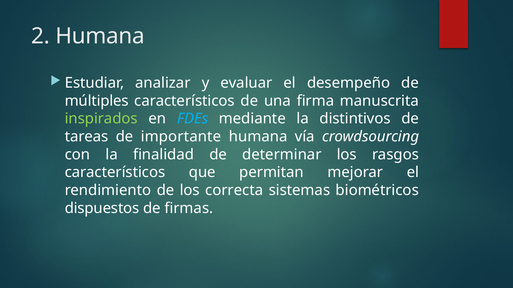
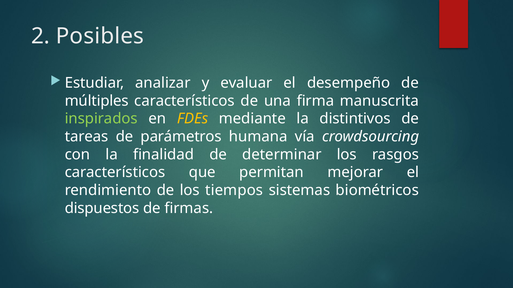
2 Humana: Humana -> Posibles (100, 36)
FDEs colour: light blue -> yellow (193, 119)
importante: importante -> parámetros (181, 137)
correcta: correcta -> tiempos (234, 191)
